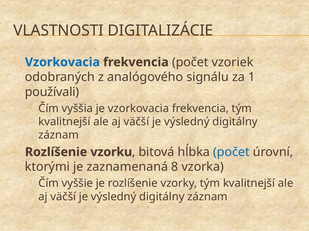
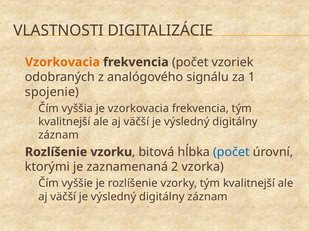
Vzorkovacia colour: blue -> orange (62, 62)
používali: používali -> spojenie (52, 92)
8: 8 -> 2 (175, 167)
